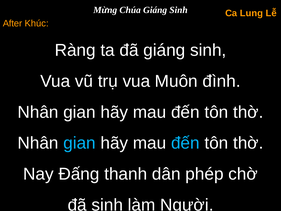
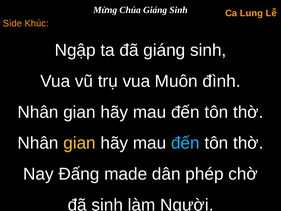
After: After -> Side (12, 23)
Ràng: Ràng -> Ngập (75, 50)
gian colour: light blue -> yellow (79, 143)
thanh: thanh -> made (126, 174)
